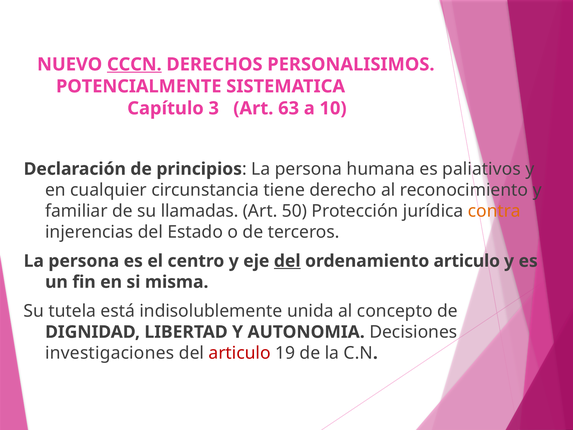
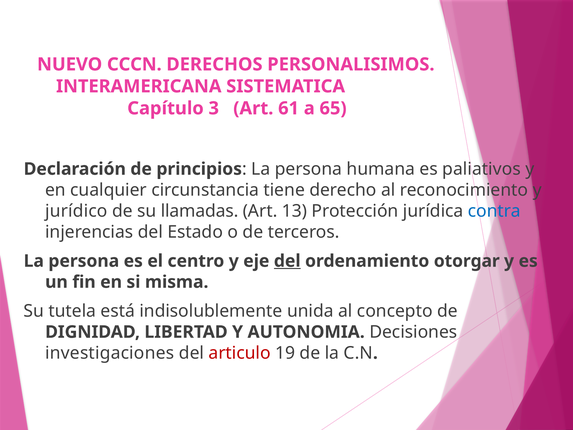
CCCN underline: present -> none (134, 64)
POTENCIALMENTE: POTENCIALMENTE -> INTERAMERICANA (139, 86)
63: 63 -> 61 (289, 108)
10: 10 -> 65 (333, 108)
familiar: familiar -> jurídico (76, 211)
50: 50 -> 13 (295, 211)
contra colour: orange -> blue (494, 211)
ordenamiento articulo: articulo -> otorgar (467, 261)
